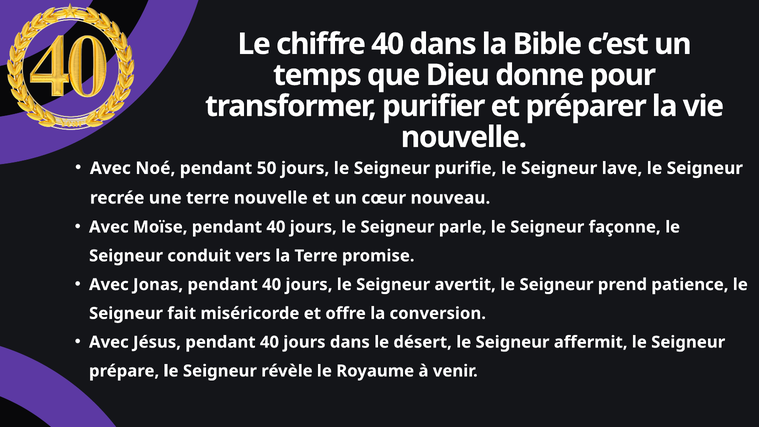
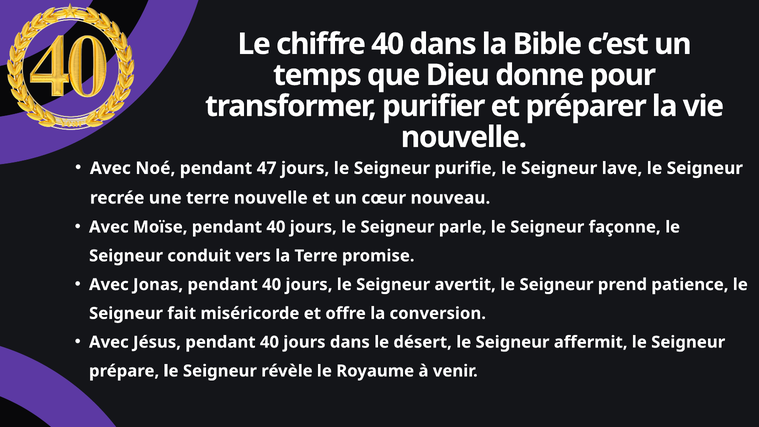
50: 50 -> 47 (267, 168)
